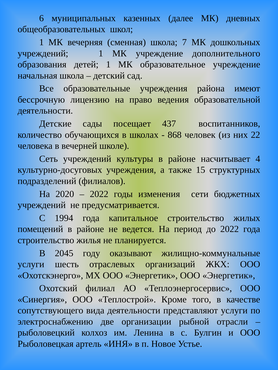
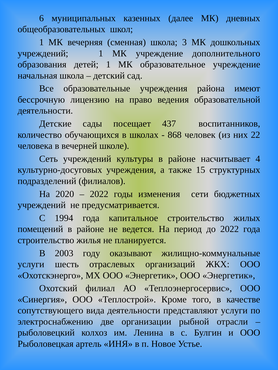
7: 7 -> 3 (184, 42)
2045: 2045 -> 2003 (64, 254)
